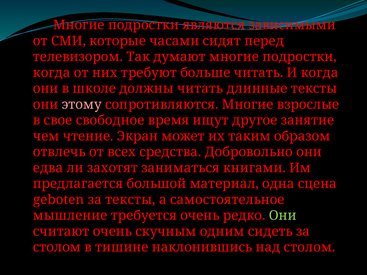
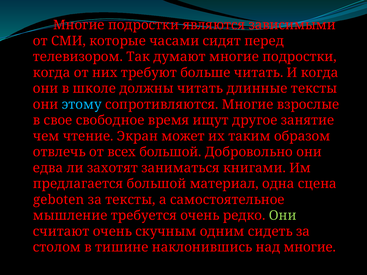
этому colour: pink -> light blue (82, 105)
всех средства: средства -> большой (170, 152)
над столом: столом -> многие (310, 248)
